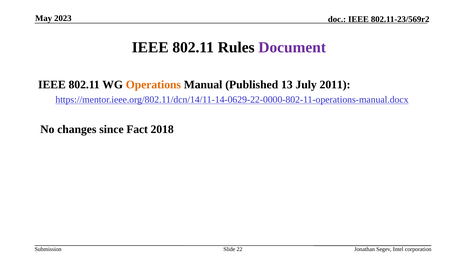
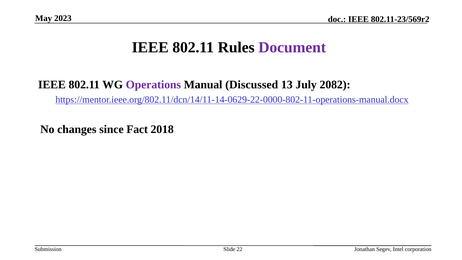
Operations colour: orange -> purple (153, 85)
Published: Published -> Discussed (252, 85)
2011: 2011 -> 2082 (335, 85)
